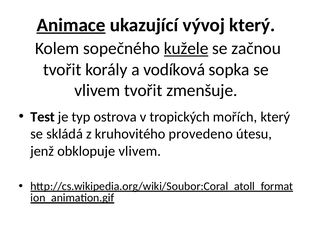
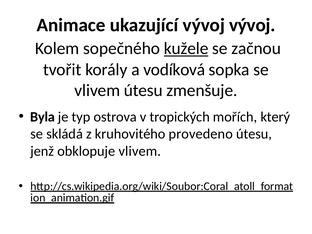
Animace underline: present -> none (71, 25)
vývoj který: který -> vývoj (252, 25)
vlivem tvořit: tvořit -> útesu (143, 90)
Test: Test -> Byla (43, 117)
